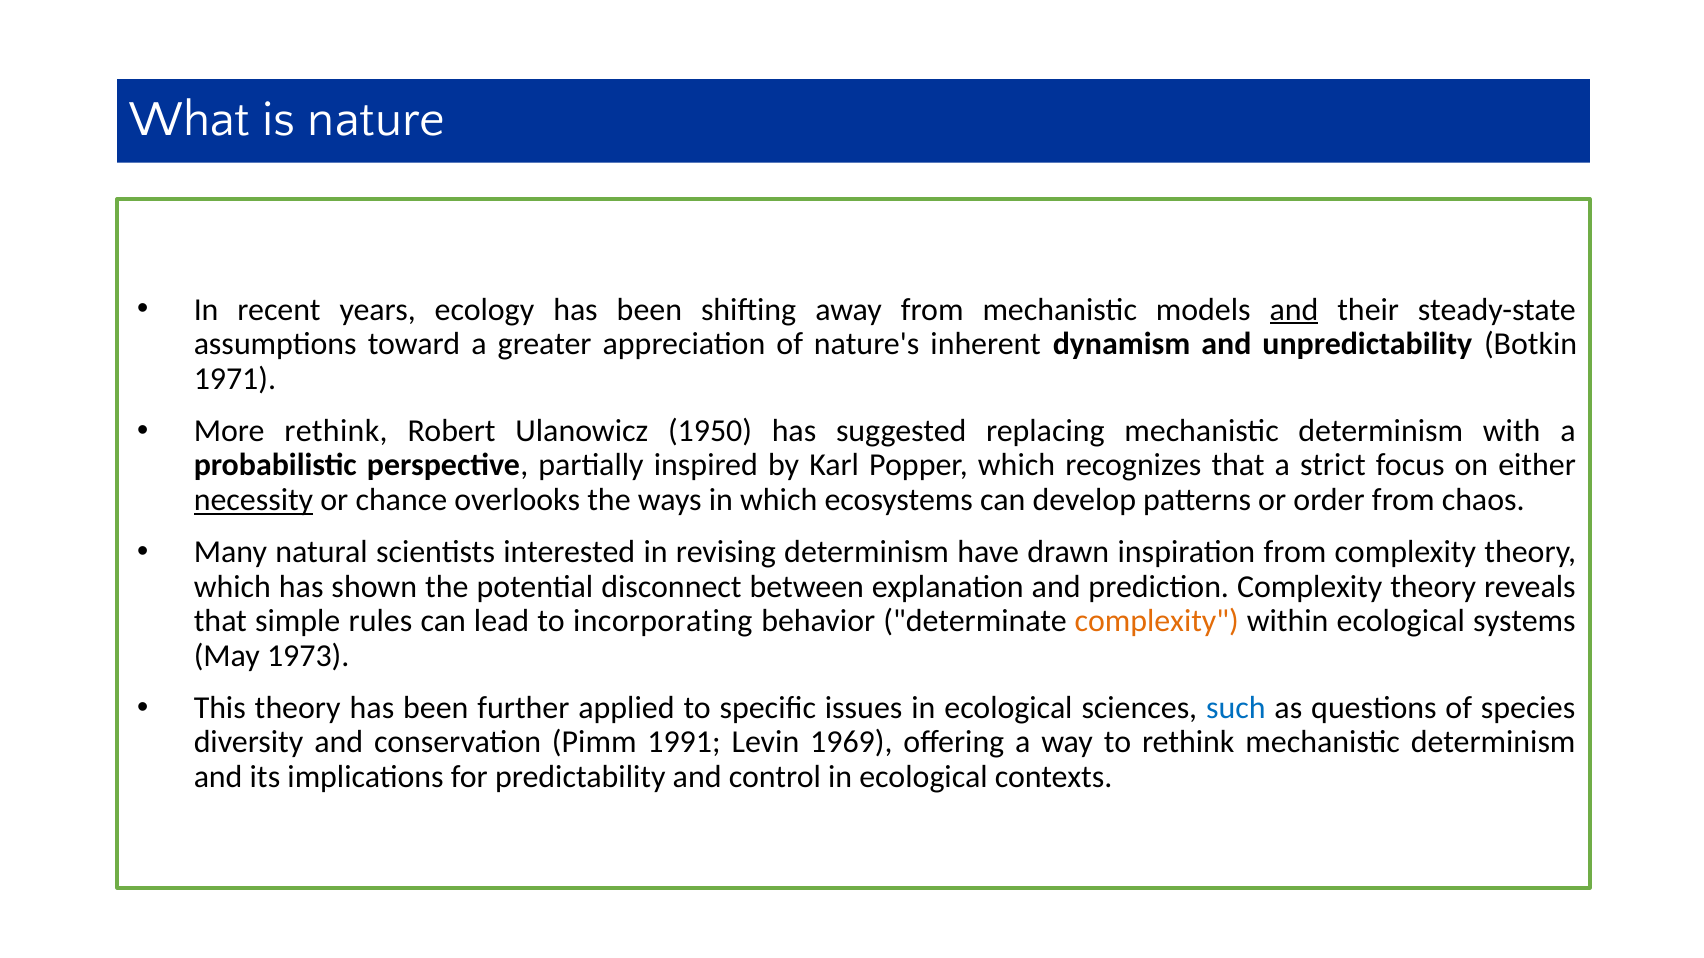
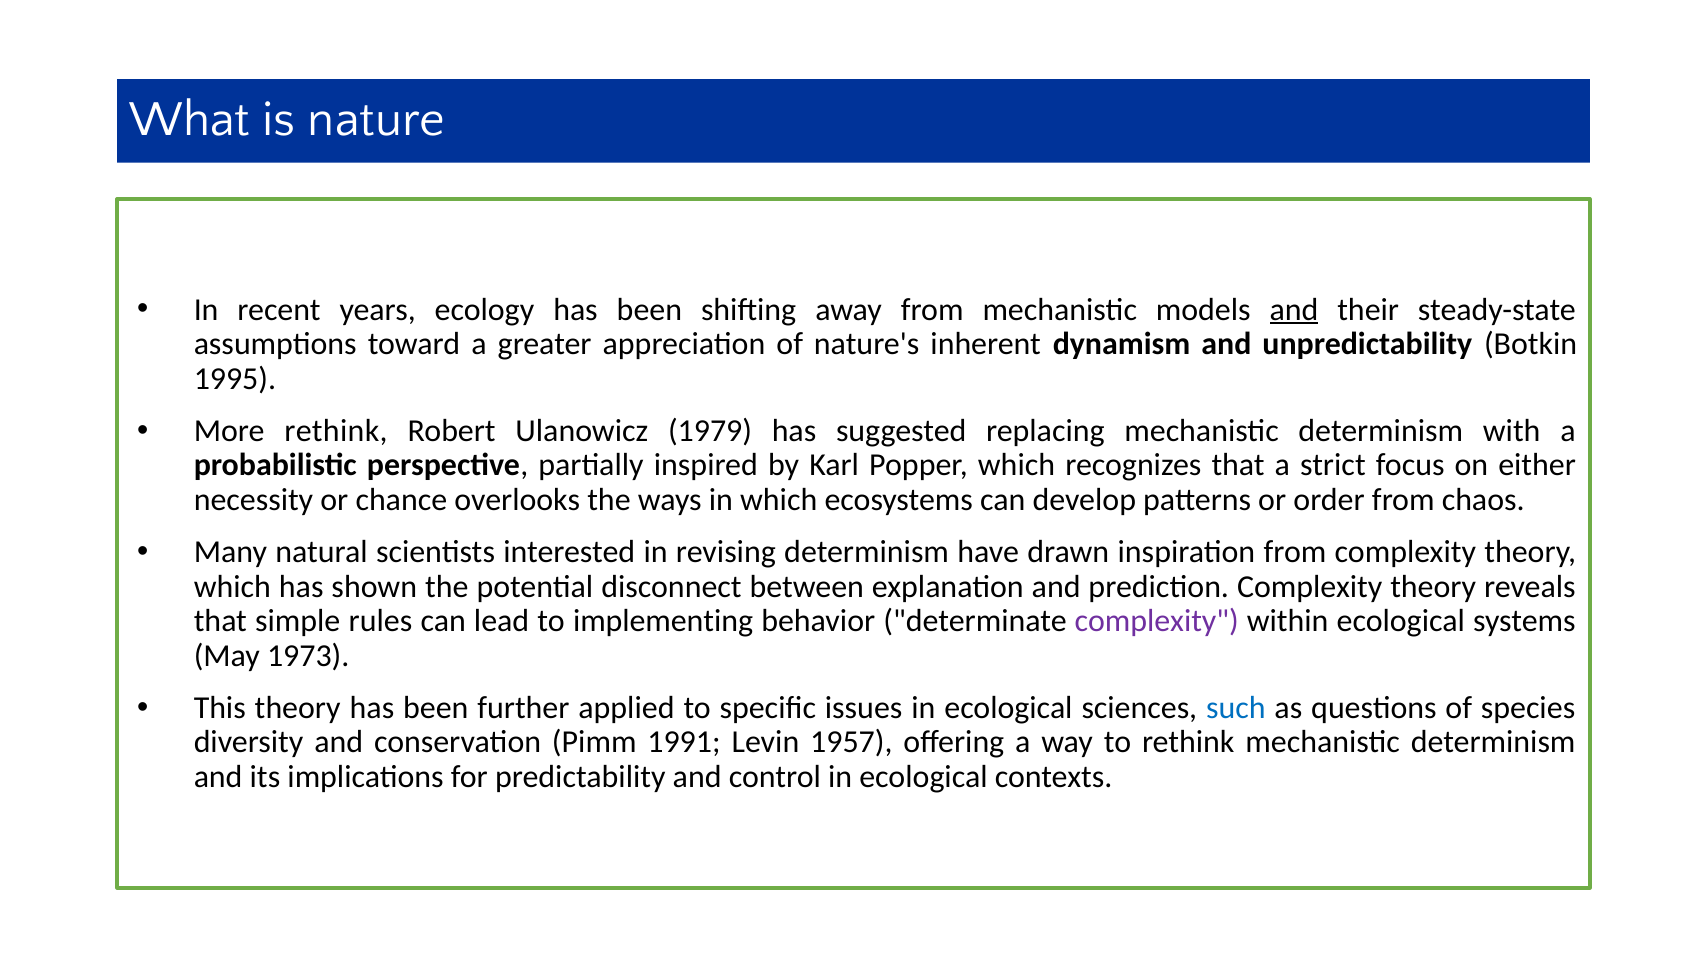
1971: 1971 -> 1995 (235, 379)
1950: 1950 -> 1979 (710, 431)
necessity underline: present -> none (253, 500)
incorporating: incorporating -> implementing (663, 621)
complexity colour: orange -> purple (1157, 621)
1969: 1969 -> 1957 (851, 743)
